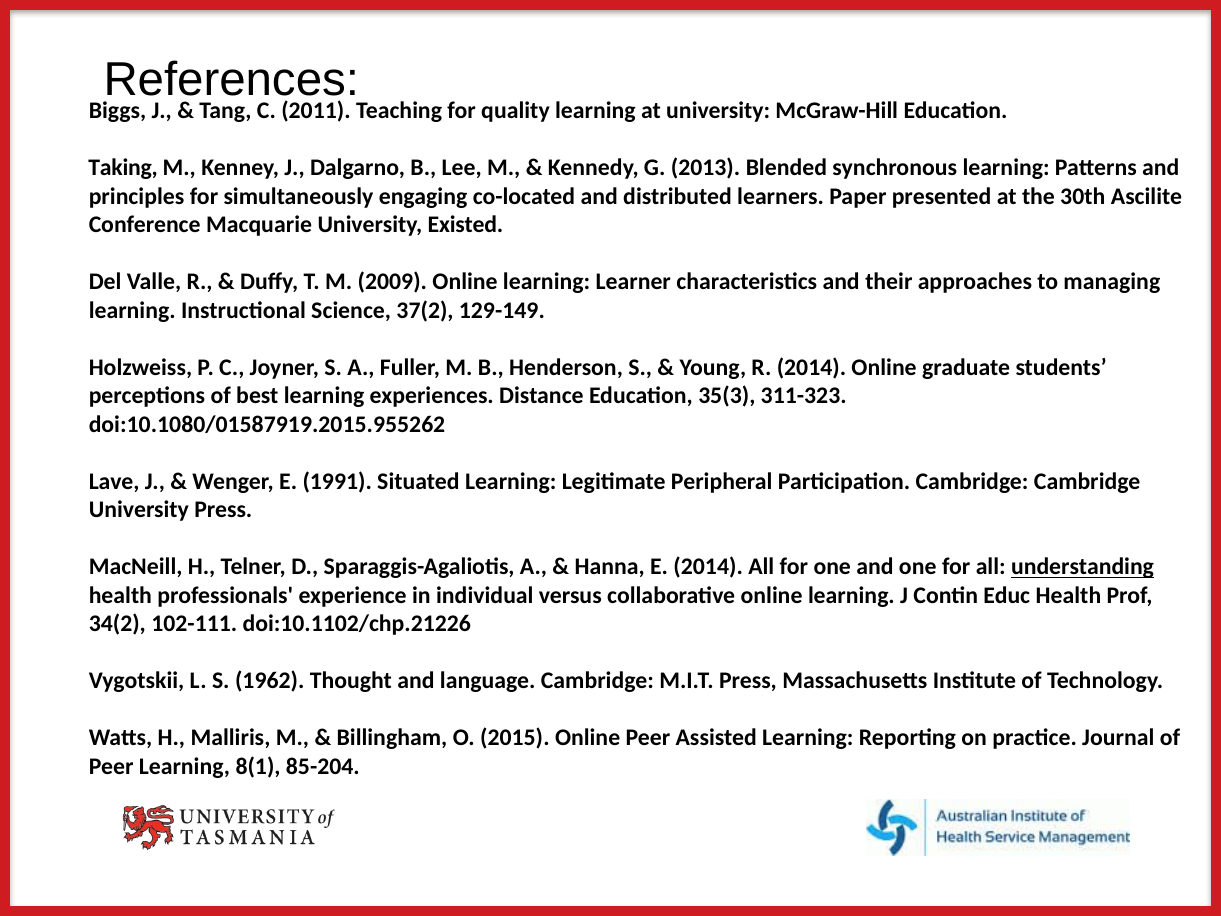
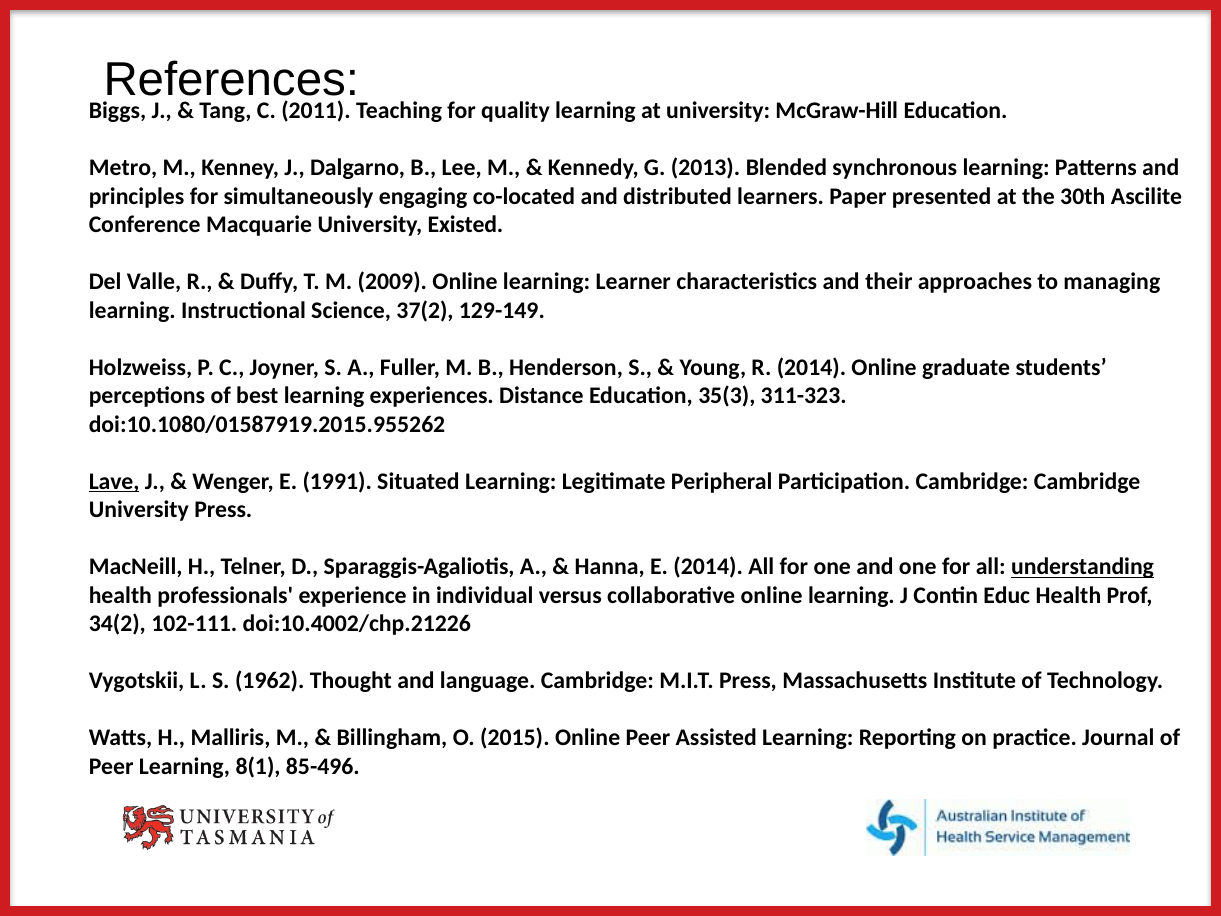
Taking: Taking -> Metro (123, 168)
Lave underline: none -> present (114, 481)
doi:10.1102/chp.21226: doi:10.1102/chp.21226 -> doi:10.4002/chp.21226 (357, 624)
85-204: 85-204 -> 85-496 (323, 766)
